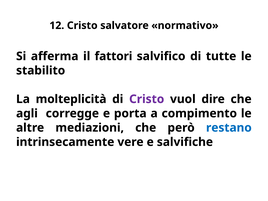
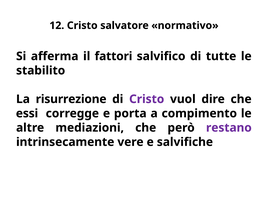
molteplicità: molteplicità -> risurrezione (71, 99)
agli: agli -> essi (27, 113)
restano colour: blue -> purple (229, 128)
